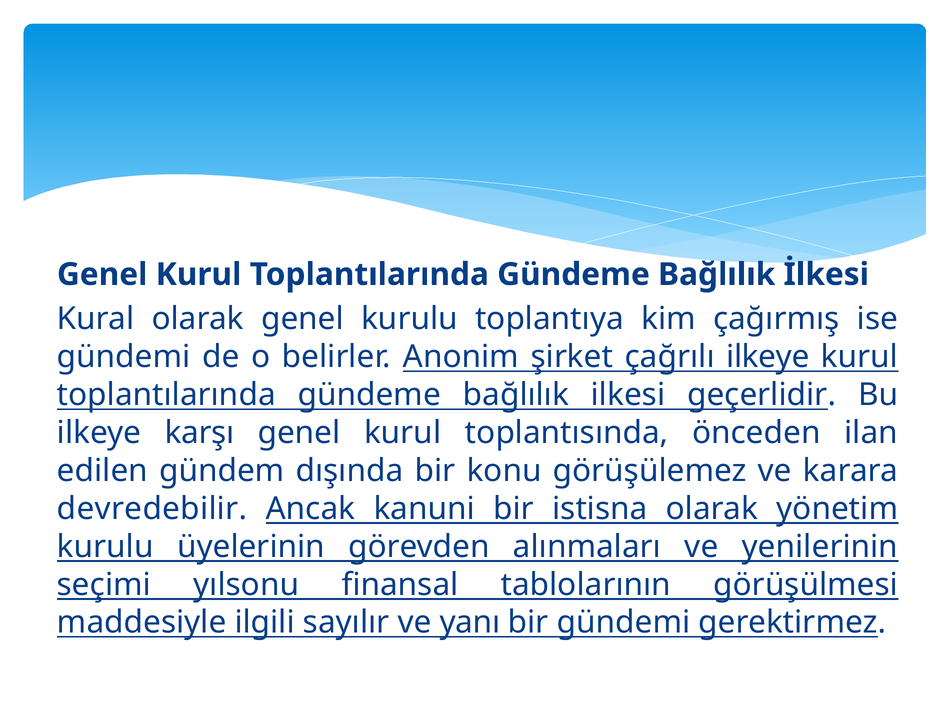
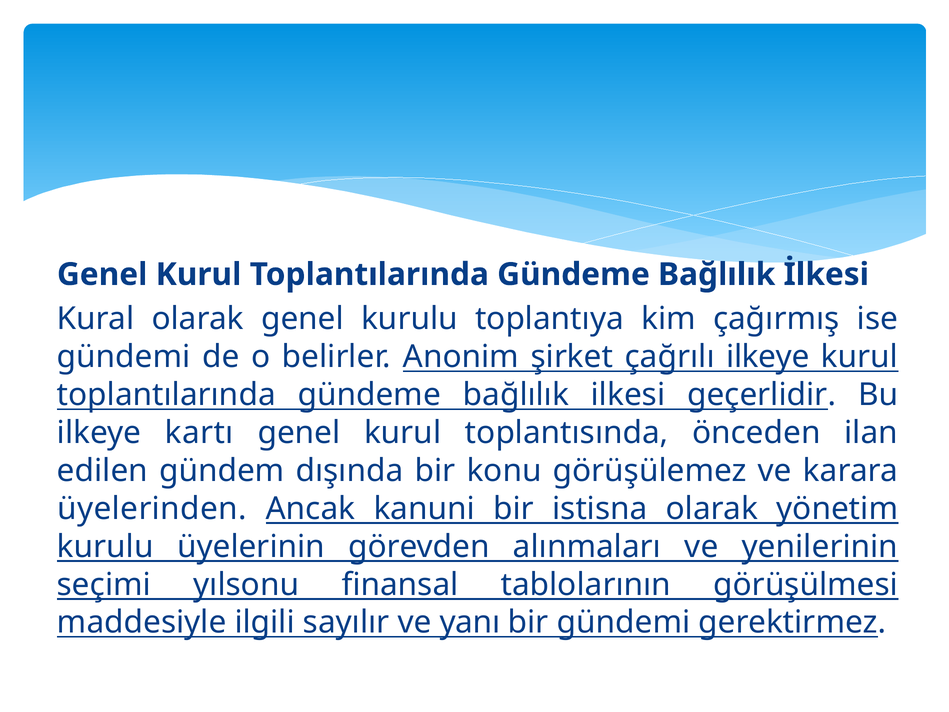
karşı: karşı -> kartı (199, 433)
devredebilir: devredebilir -> üyelerinden (152, 508)
